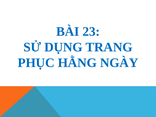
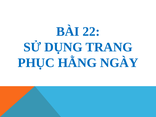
23: 23 -> 22 (91, 32)
